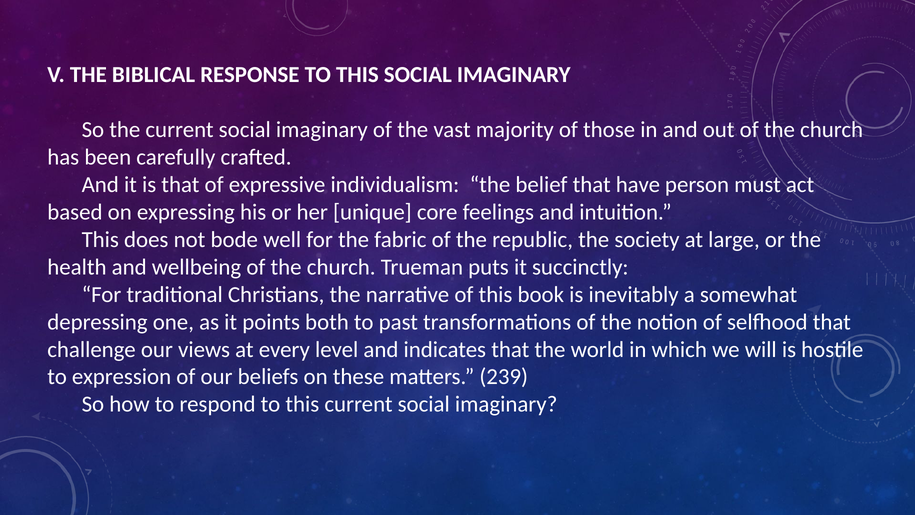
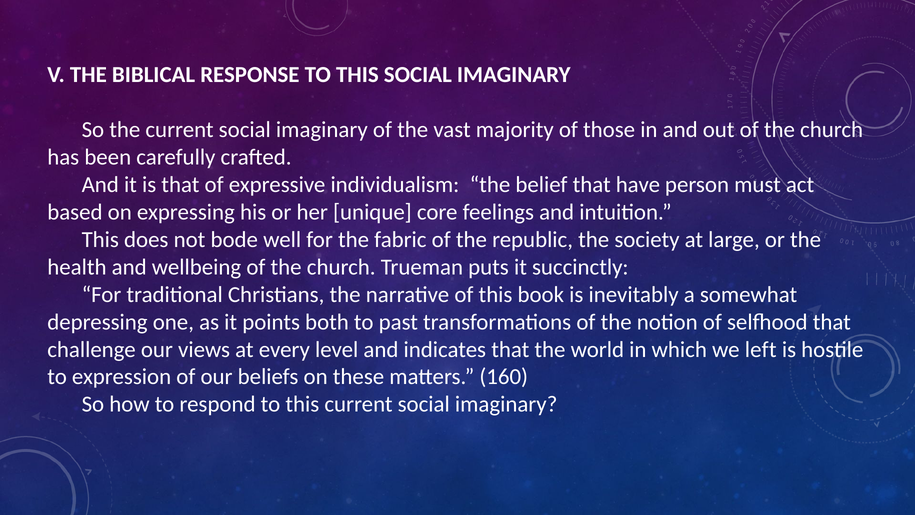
will: will -> left (761, 349)
239: 239 -> 160 (504, 377)
